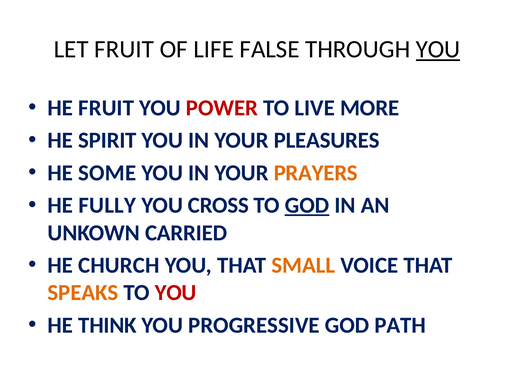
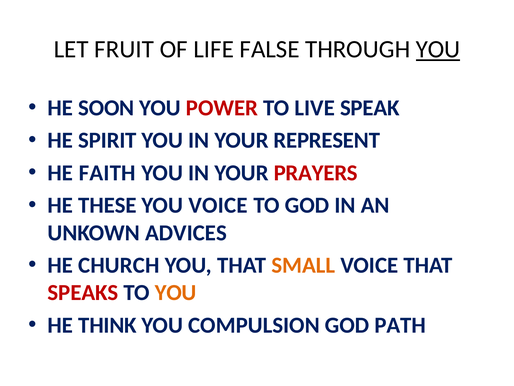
HE FRUIT: FRUIT -> SOON (106, 108)
MORE: MORE -> SPEAK (370, 108)
PLEASURES: PLEASURES -> REPRESENT (327, 140)
SOME: SOME -> FAITH (107, 173)
PRAYERS colour: orange -> red (316, 173)
FULLY: FULLY -> THESE (107, 205)
YOU CROSS: CROSS -> VOICE (218, 205)
GOD underline: present -> none (307, 205)
CARRIED: CARRIED -> ADVICES (186, 233)
SPEAKS colour: orange -> red (83, 292)
YOU colour: red -> orange (176, 292)
PROGRESSIVE: PROGRESSIVE -> COMPULSION (254, 325)
